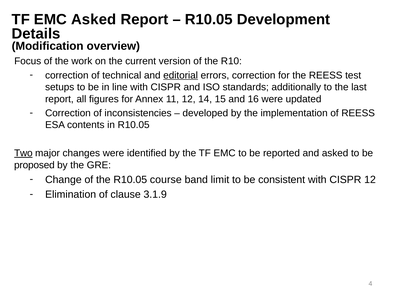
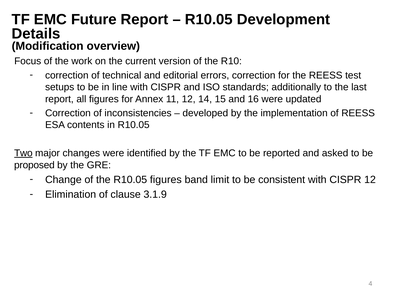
EMC Asked: Asked -> Future (94, 20)
editorial underline: present -> none (181, 75)
R10.05 course: course -> figures (166, 180)
